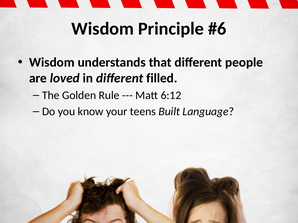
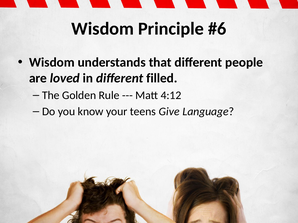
6:12: 6:12 -> 4:12 (171, 96)
Built: Built -> Give (169, 112)
